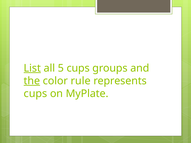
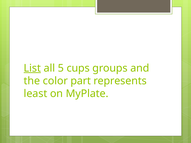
the underline: present -> none (32, 81)
rule: rule -> part (81, 81)
cups: cups -> least (35, 94)
